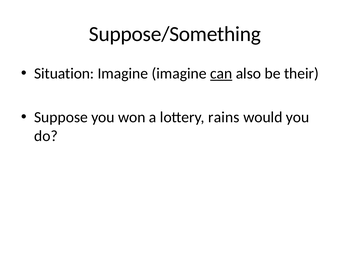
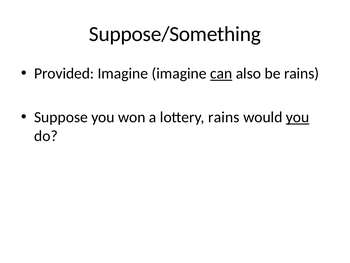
Situation: Situation -> Provided (64, 73)
be their: their -> rains (302, 73)
you underline: none -> present (298, 117)
